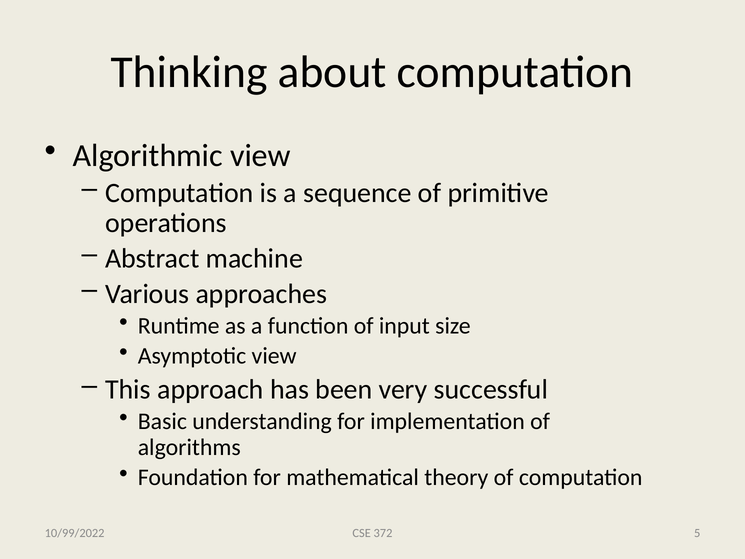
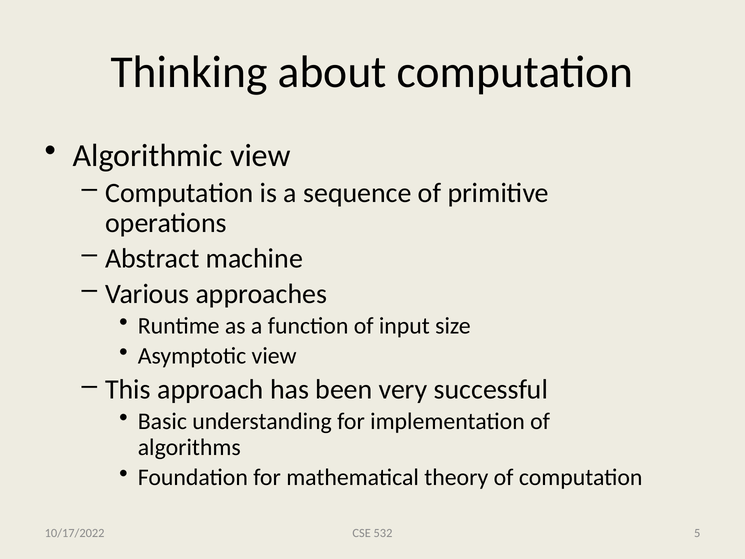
10/99/2022: 10/99/2022 -> 10/17/2022 (75, 533)
372: 372 -> 532 (383, 533)
